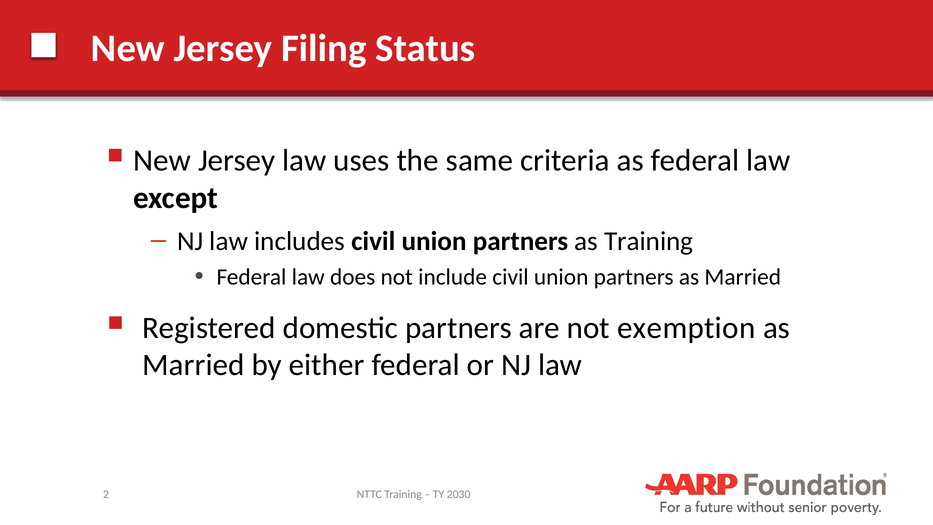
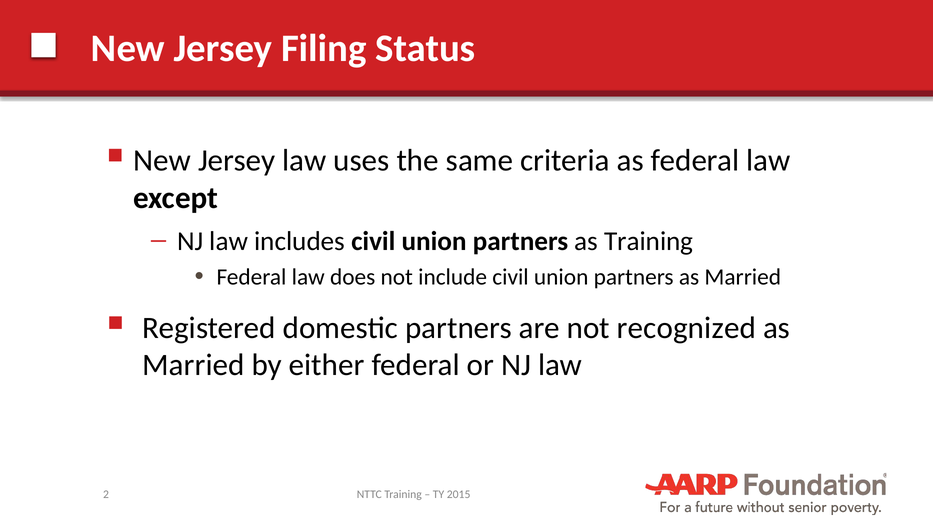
exemption: exemption -> recognized (686, 328)
2030: 2030 -> 2015 (459, 494)
